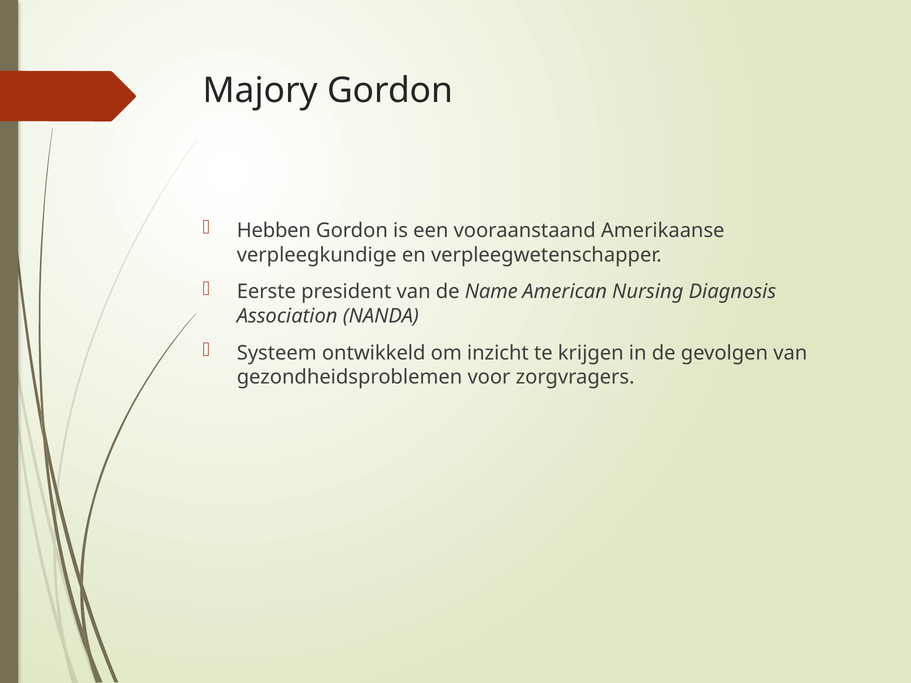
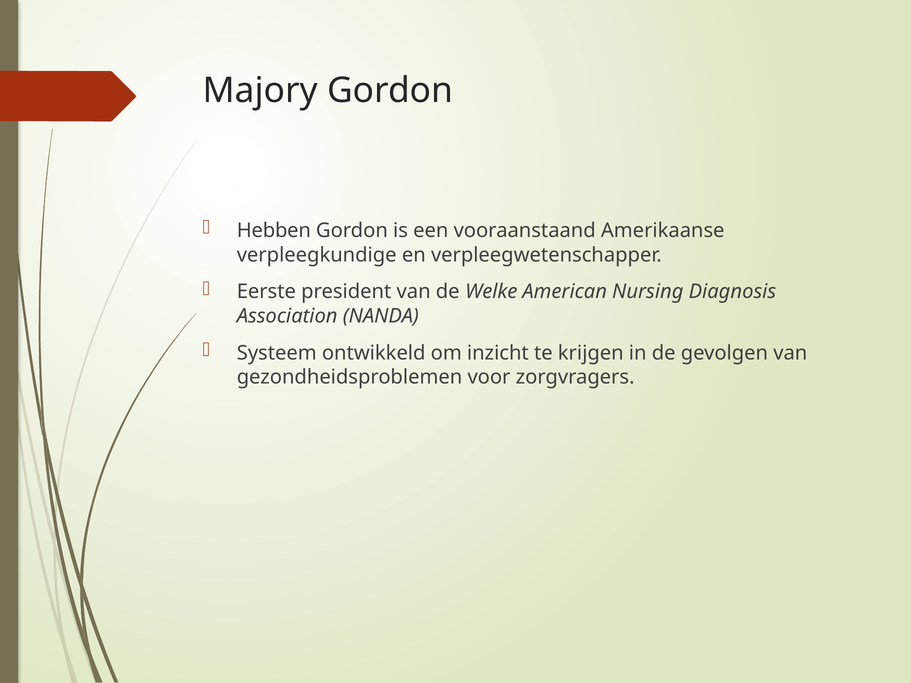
Name: Name -> Welke (491, 292)
